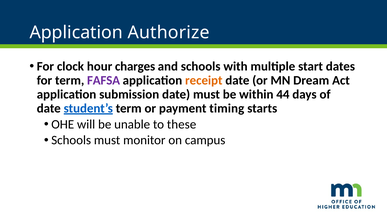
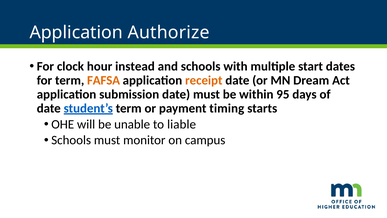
charges: charges -> instead (135, 66)
FAFSA colour: purple -> orange (104, 80)
44: 44 -> 95 (283, 94)
these: these -> liable (182, 124)
